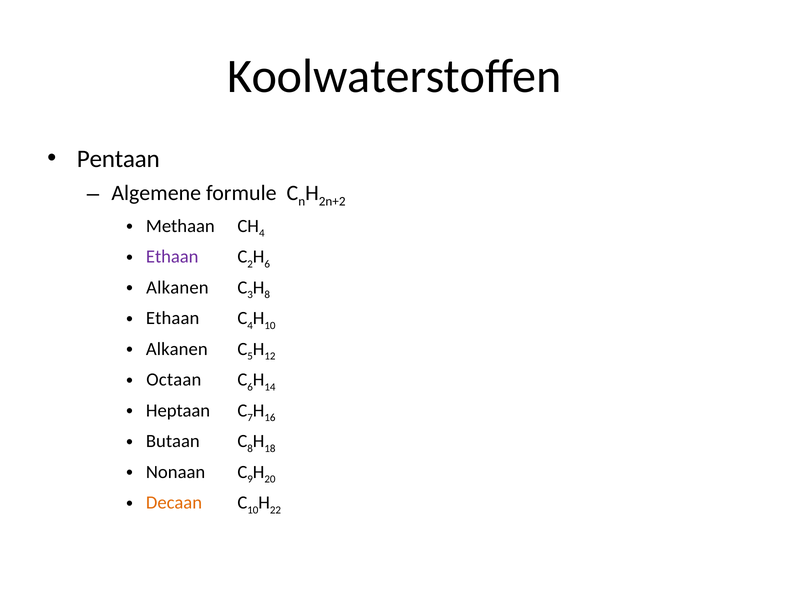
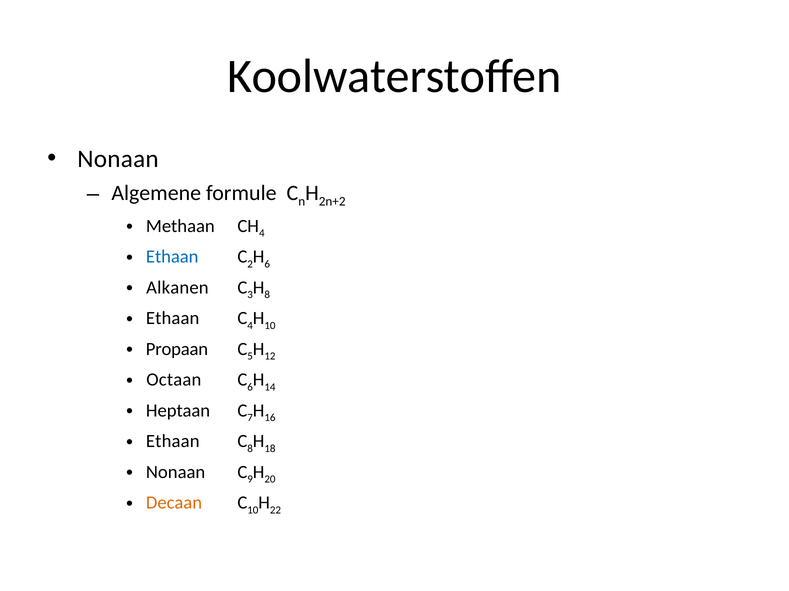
Pentaan: Pentaan -> Nonaan (118, 159)
Ethaan colour: purple -> blue (172, 257)
Alkanen: Alkanen -> Propaan (177, 349)
Butaan: Butaan -> Ethaan (173, 442)
